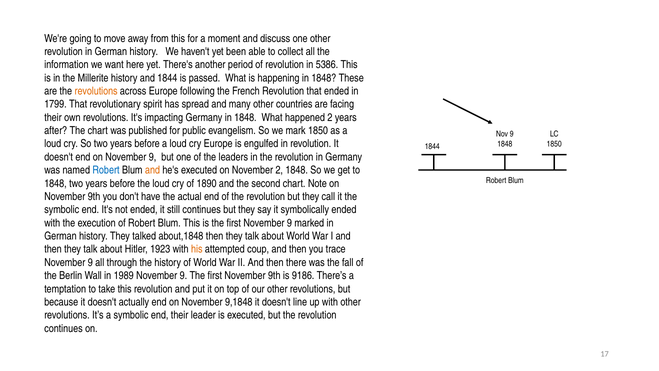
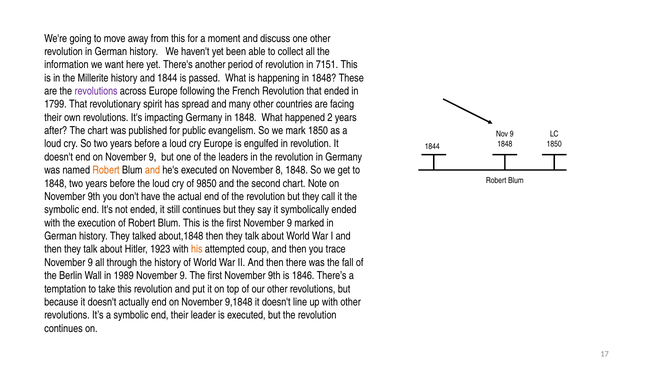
5386: 5386 -> 7151 (327, 65)
revolutions colour: orange -> purple (96, 91)
Robert colour: blue -> orange (106, 170)
November 2: 2 -> 8 (279, 170)
1890: 1890 -> 9850 (207, 183)
9186: 9186 -> 1846 (303, 275)
